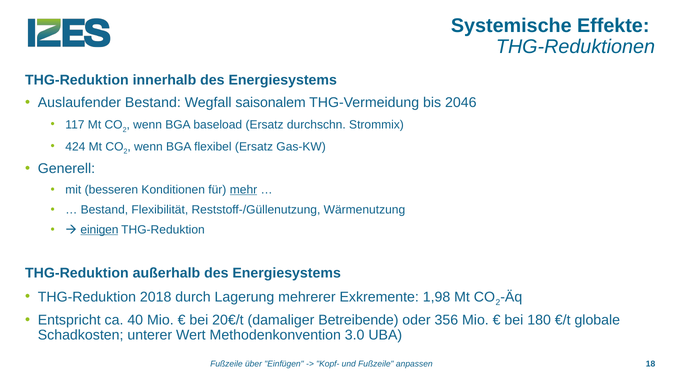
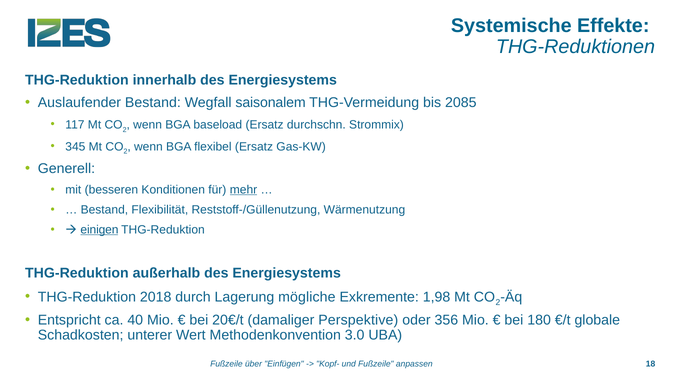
2046: 2046 -> 2085 (461, 102)
424: 424 -> 345 (75, 147)
mehrerer: mehrerer -> mögliche (307, 297)
Betreibende: Betreibende -> Perspektive (358, 320)
